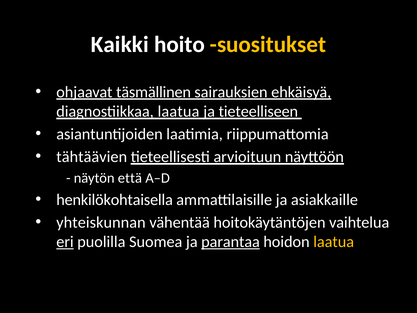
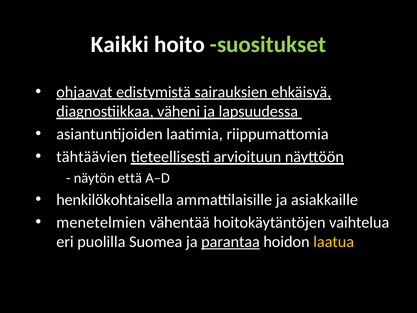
suositukset colour: yellow -> light green (268, 44)
täsmällinen: täsmällinen -> edistymistä (154, 92)
diagnostiikkaa laatua: laatua -> väheni (179, 111)
tieteelliseen: tieteelliseen -> lapsuudessa (258, 111)
yhteiskunnan: yhteiskunnan -> menetelmien (101, 222)
eri underline: present -> none (65, 242)
